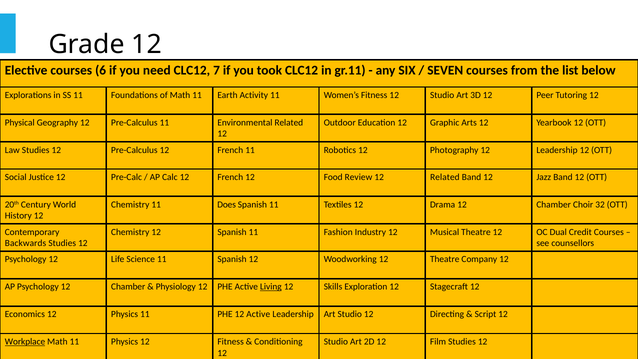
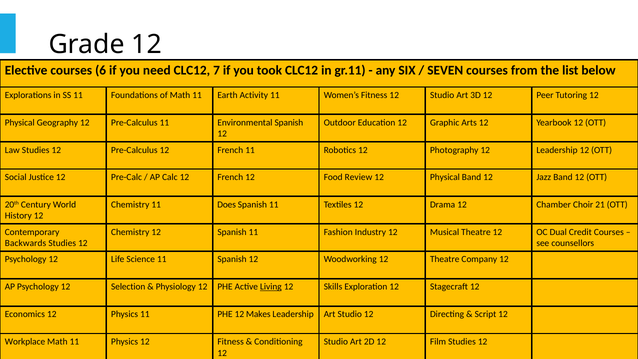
Environmental Related: Related -> Spanish (289, 122)
Related: Related -> Physical (445, 177)
32: 32 -> 21 (600, 204)
Psychology 12 Chamber: Chamber -> Selection (128, 287)
12 Active: Active -> Makes (258, 314)
Workplace underline: present -> none (25, 342)
